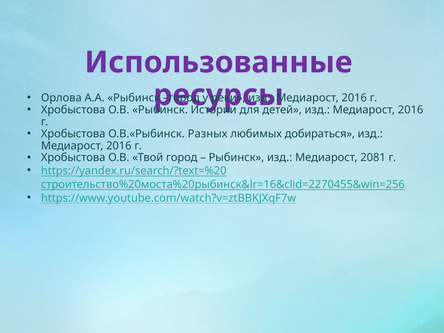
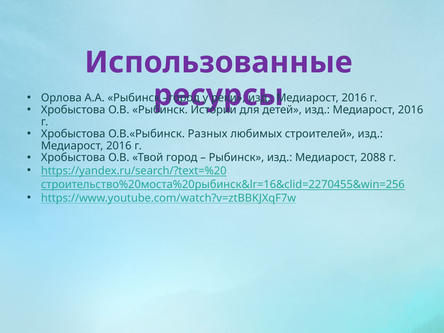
добираться: добираться -> строителей (320, 134)
2081: 2081 -> 2088 (373, 158)
